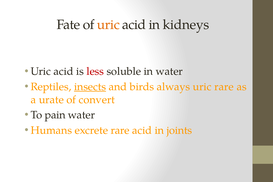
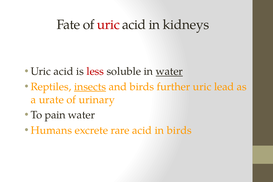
uric colour: orange -> red (108, 25)
water underline: none -> present (169, 71)
always: always -> further (173, 87)
uric rare: rare -> lead (224, 87)
convert: convert -> urinary (97, 100)
in joints: joints -> birds (179, 130)
